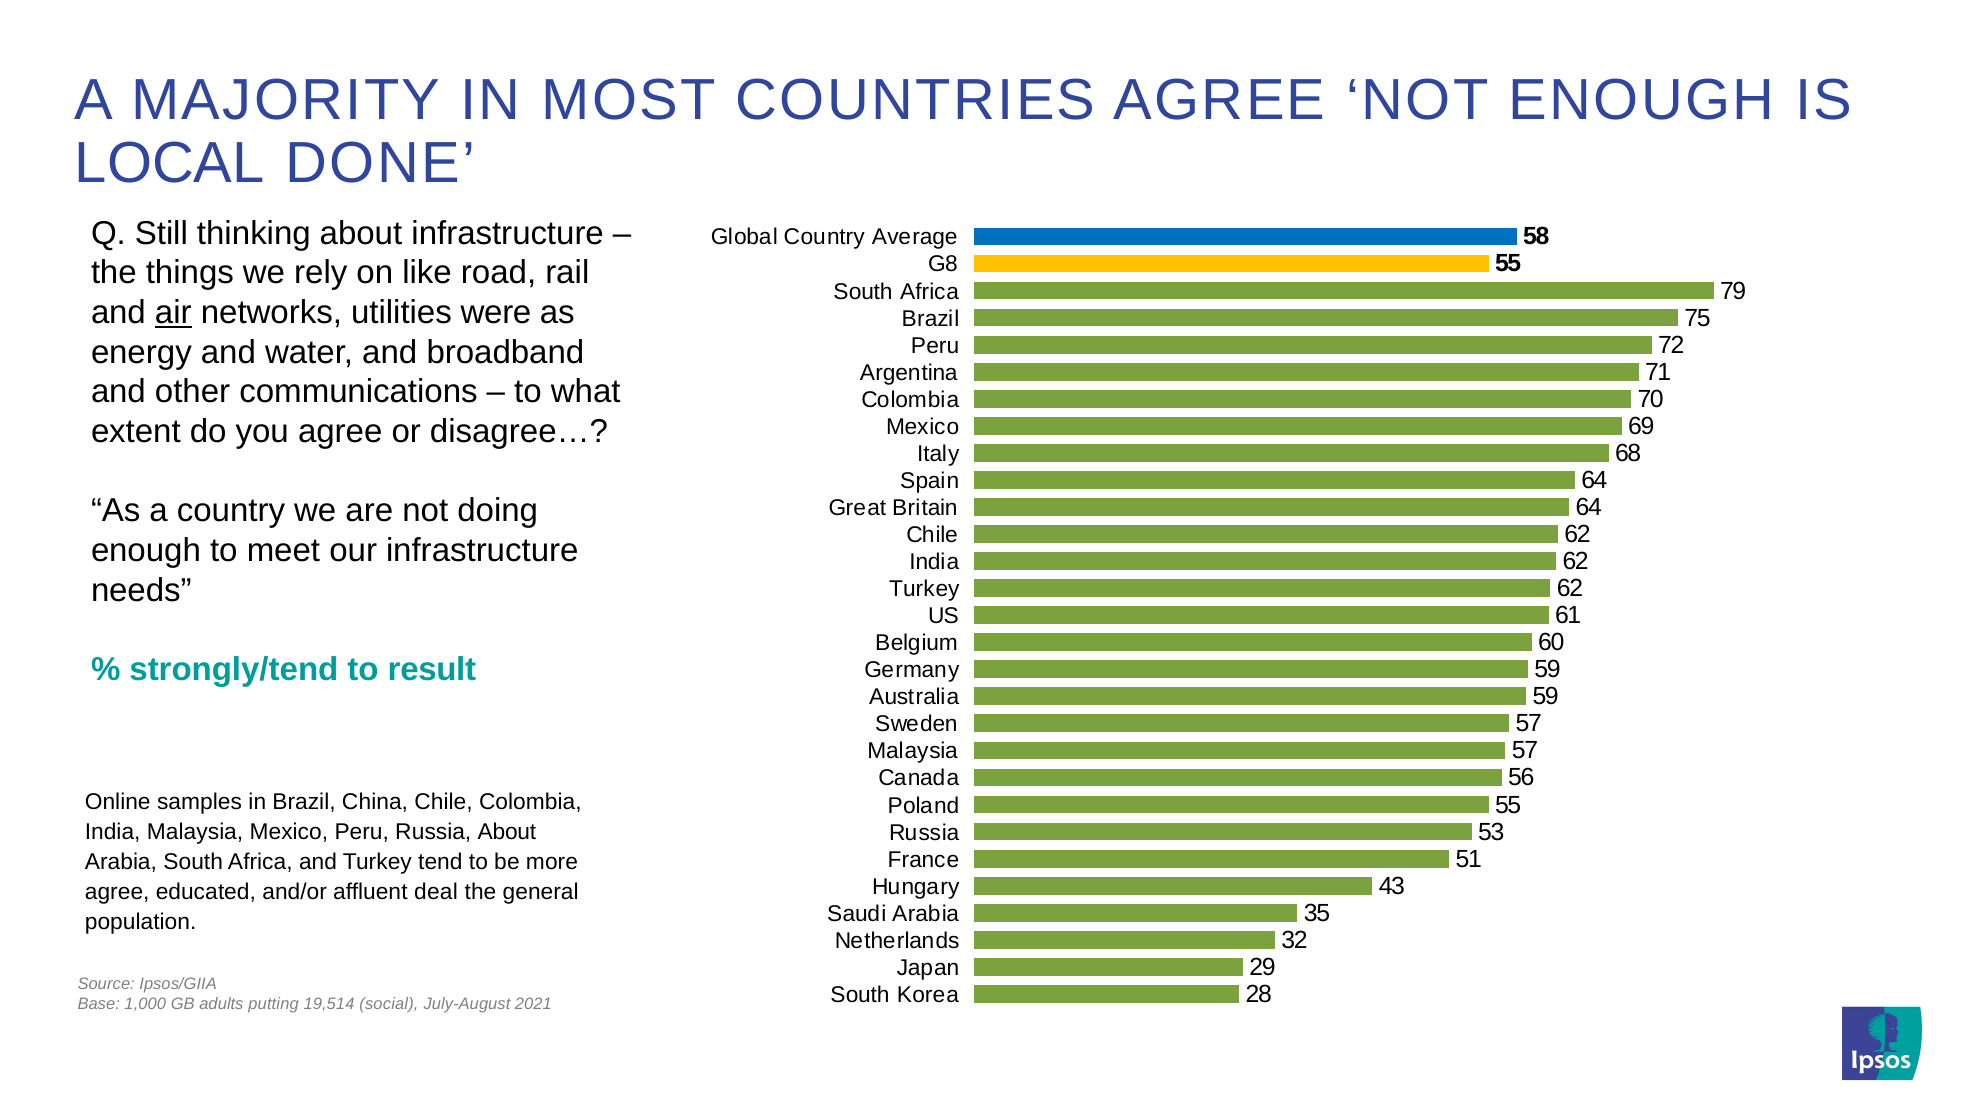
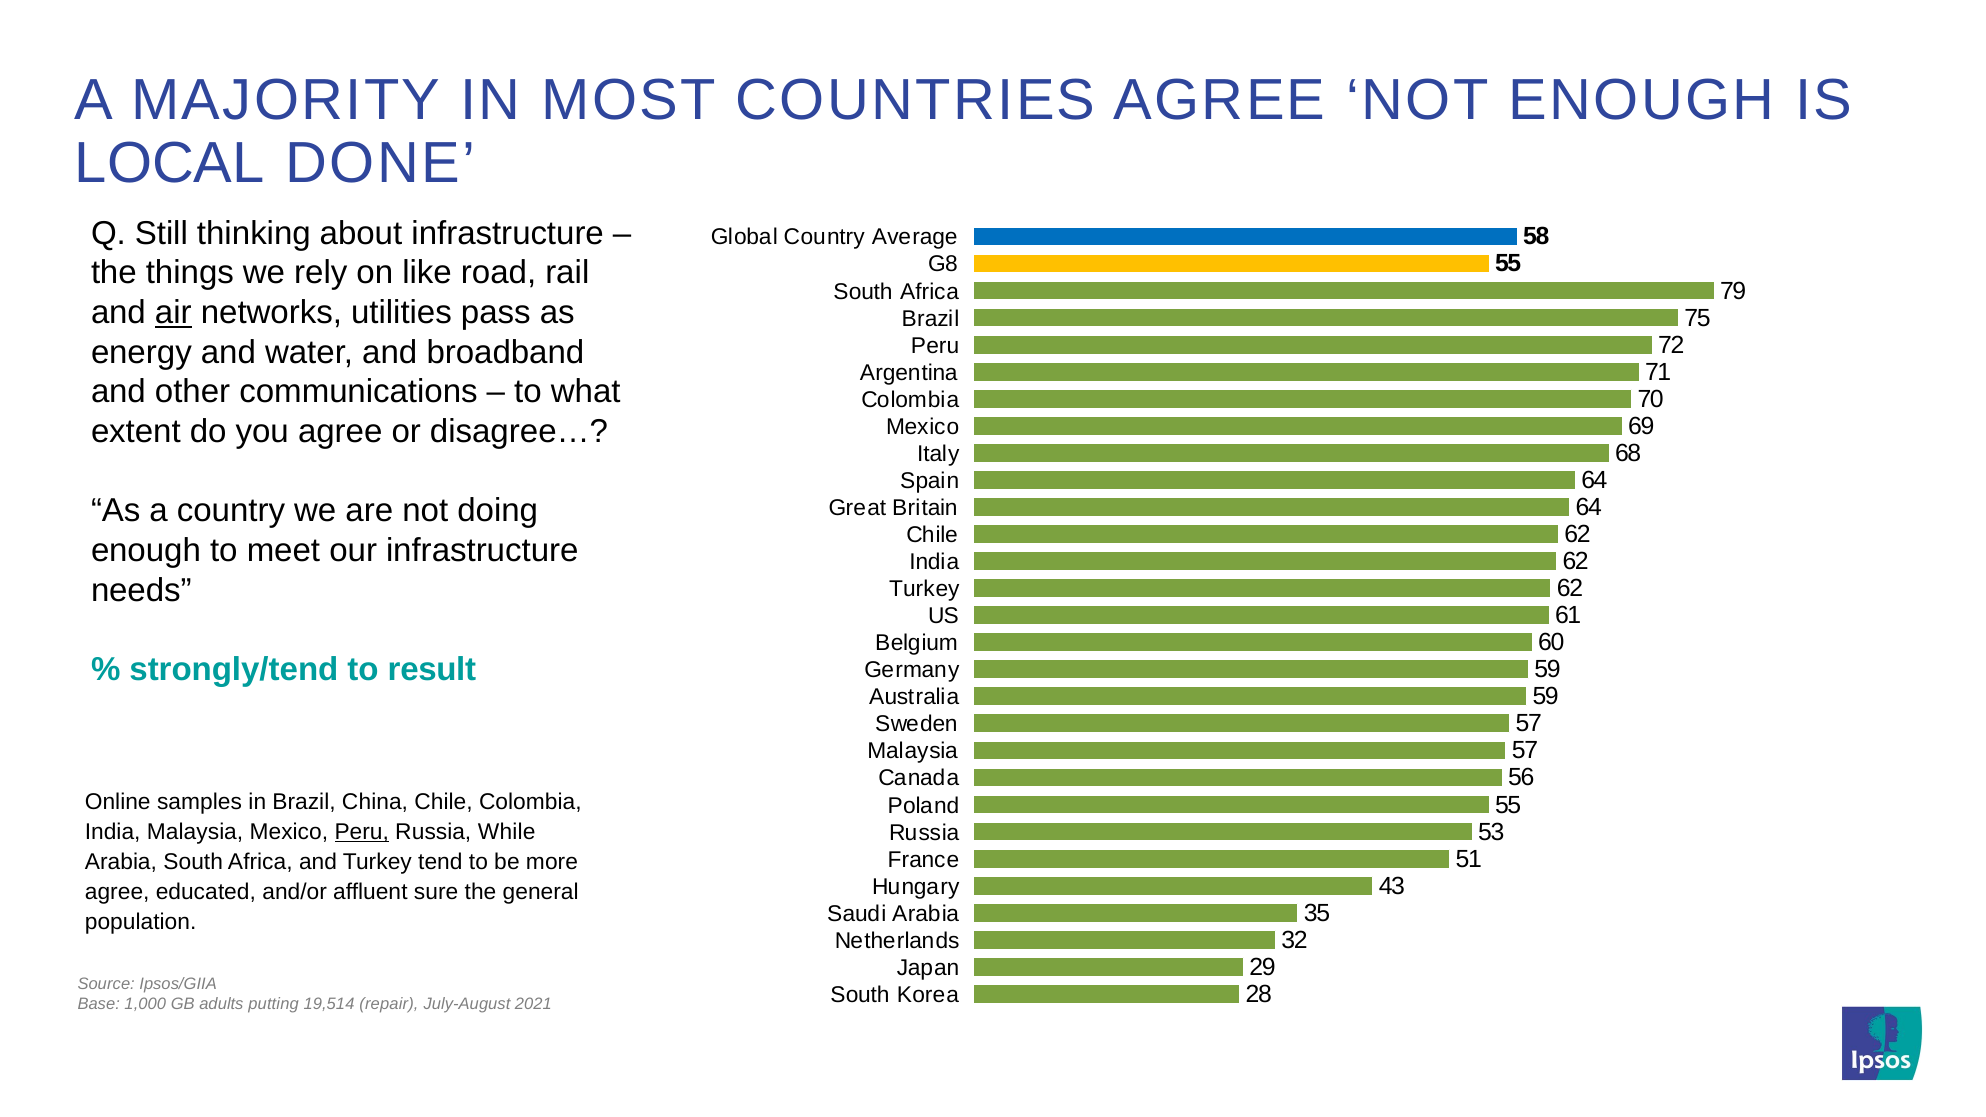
were: were -> pass (496, 313)
Peru underline: none -> present (362, 832)
Russia About: About -> While (507, 832)
deal: deal -> sure (436, 892)
social: social -> repair (389, 1004)
